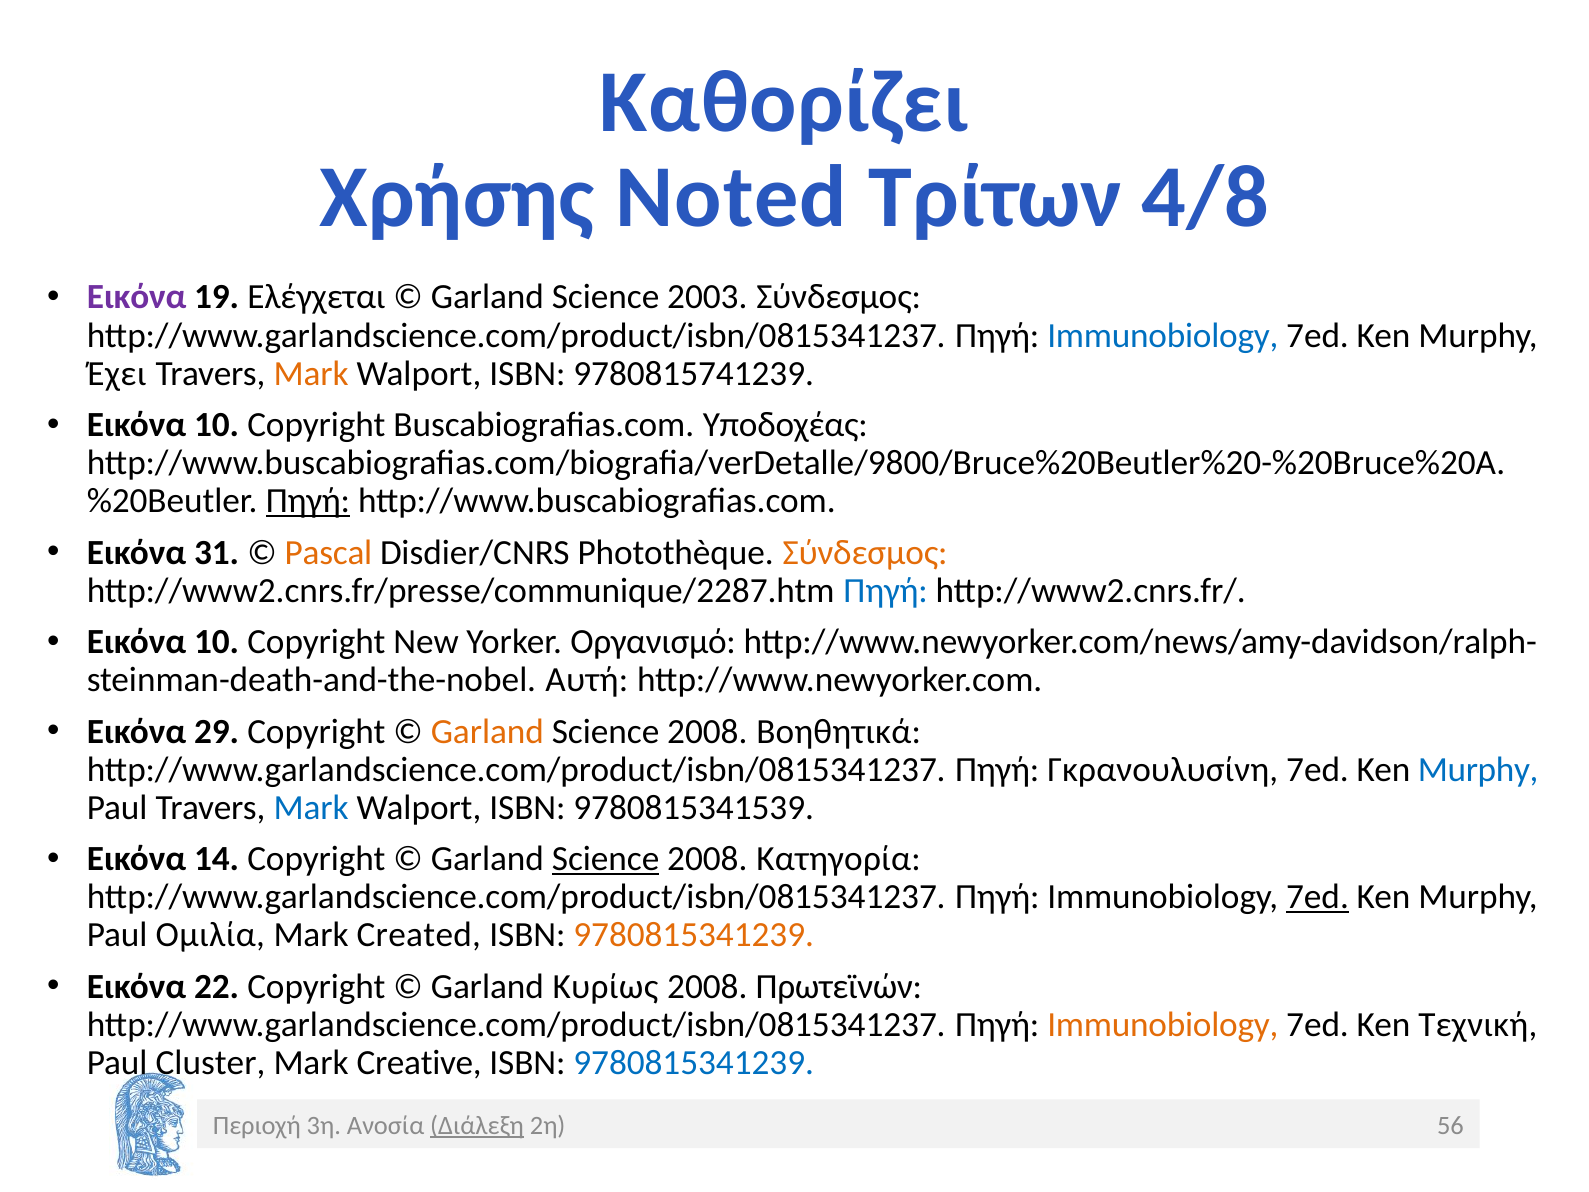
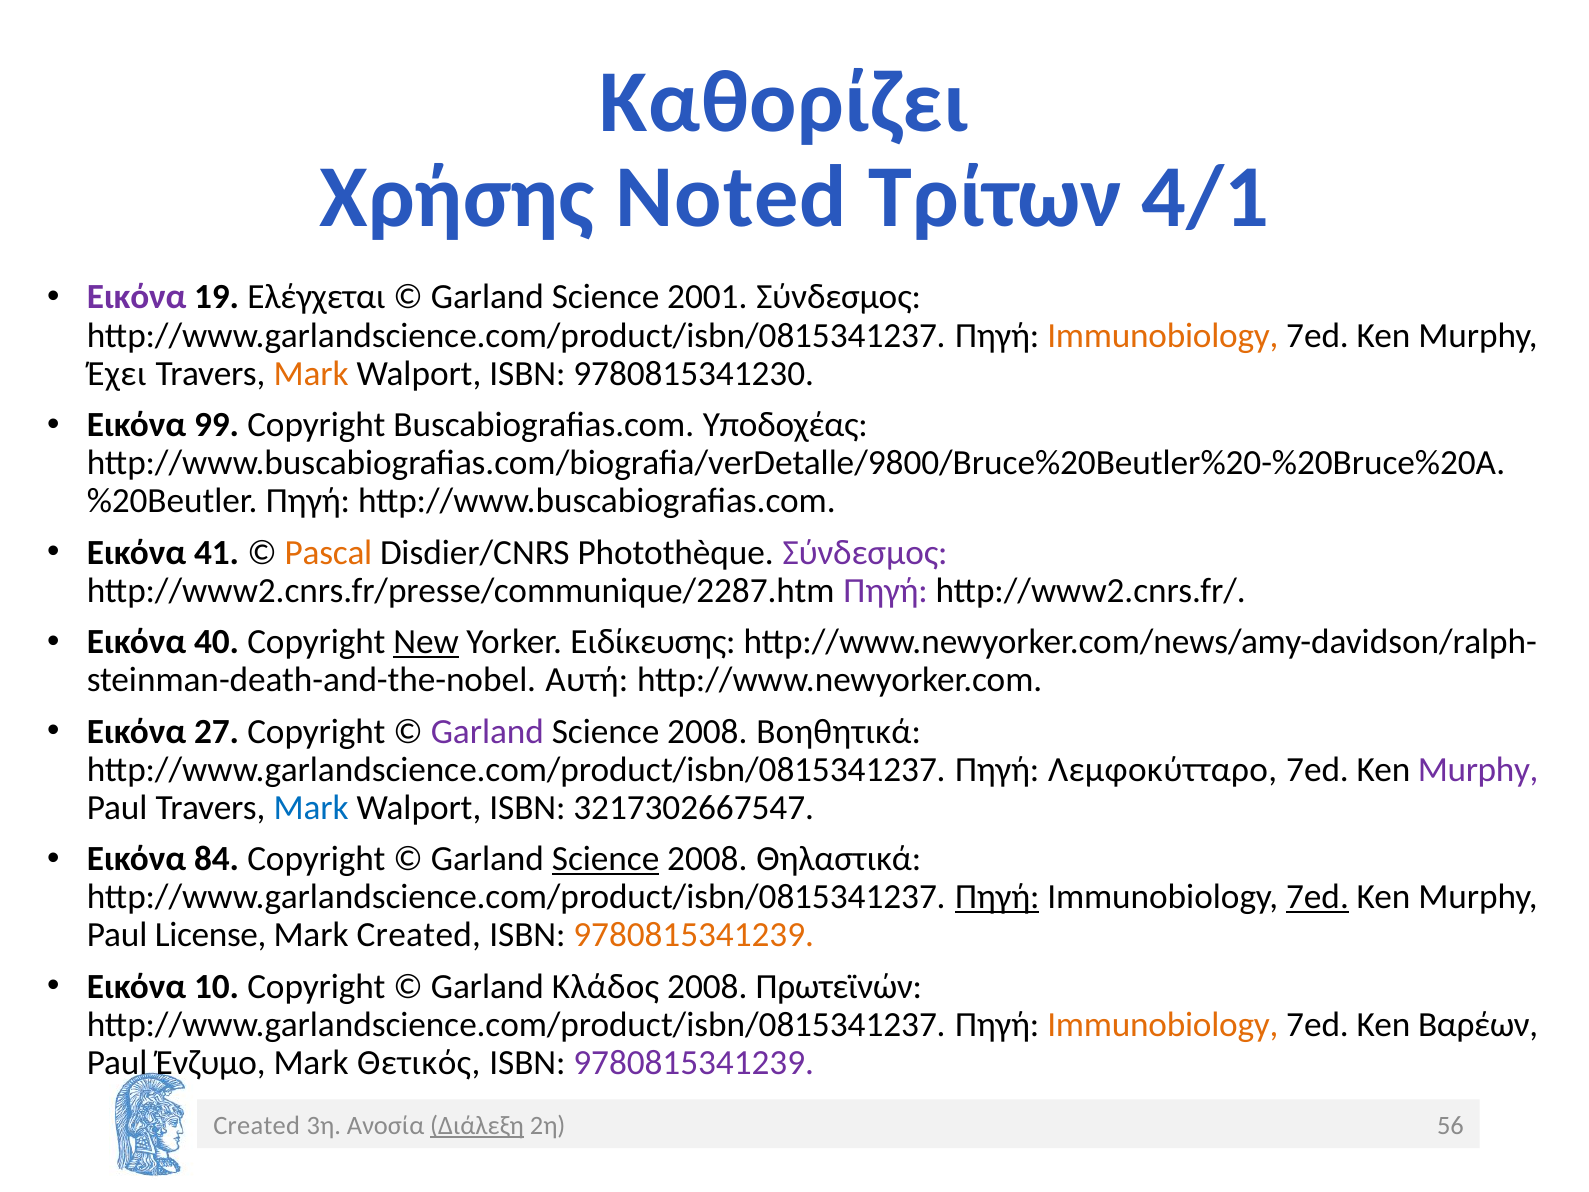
4/8: 4/8 -> 4/1 (1206, 197)
2003: 2003 -> 2001 (707, 297)
Immunobiology colour: blue -> orange (1163, 335)
9780815741239: 9780815741239 -> 9780815341230 (694, 373)
10: 10 -> 99 (217, 425)
Πηγή underline: present -> none (308, 501)
31: 31 -> 41 (217, 552)
Σύνδεσμος colour: orange -> purple (865, 552)
Πηγή colour: blue -> purple (886, 590)
10: 10 -> 40 (217, 642)
New underline: none -> present (426, 642)
Οργανισμό: Οργανισμό -> Ειδίκευσης (653, 642)
29: 29 -> 27 (217, 731)
Garland colour: orange -> purple (487, 731)
Γκρανουλυσίνη: Γκρανουλυσίνη -> Λεμφοκύτταρο (1163, 769)
Murphy colour: blue -> purple (1478, 769)
9780815341539: 9780815341539 -> 3217302667547 (694, 808)
14: 14 -> 84 (217, 859)
Κατηγορία: Κατηγορία -> Θηλαστικά (839, 859)
Πηγή underline: none -> present (997, 897)
Ομιλία: Ομιλία -> License (211, 935)
22: 22 -> 10 (217, 986)
Κυρίως: Κυρίως -> Κλάδος (605, 986)
Τεχνική: Τεχνική -> Βαρέων (1478, 1025)
Cluster: Cluster -> Ένζυμο (211, 1063)
Creative: Creative -> Θετικός (419, 1063)
9780815341239 colour: blue -> purple (694, 1063)
Περιοχή: Περιοχή -> Created (257, 1125)
